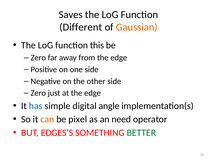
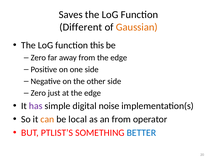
has colour: blue -> purple (36, 106)
angle: angle -> noise (109, 106)
pixel: pixel -> local (78, 120)
an need: need -> from (121, 120)
EDGES’S: EDGES’S -> PTLIST’S (57, 133)
BETTER colour: green -> blue (141, 133)
